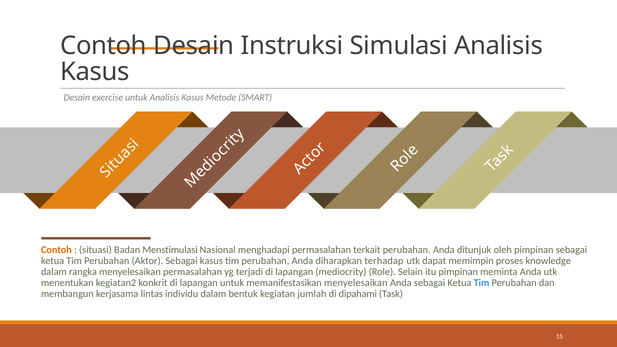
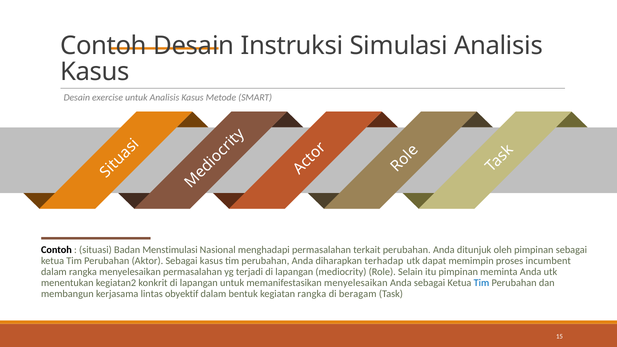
Contoh colour: orange -> black (56, 250)
knowledge: knowledge -> incumbent (548, 261)
individu: individu -> obyektif (182, 294)
kegiatan jumlah: jumlah -> rangka (312, 294)
dipahami: dipahami -> beragam (358, 294)
